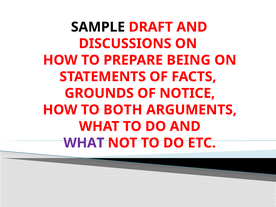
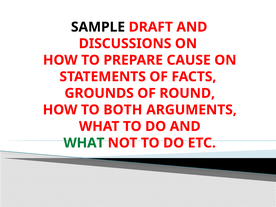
BEING: BEING -> CAUSE (189, 60)
NOTICE: NOTICE -> ROUND (187, 93)
WHAT colour: purple -> green (84, 143)
